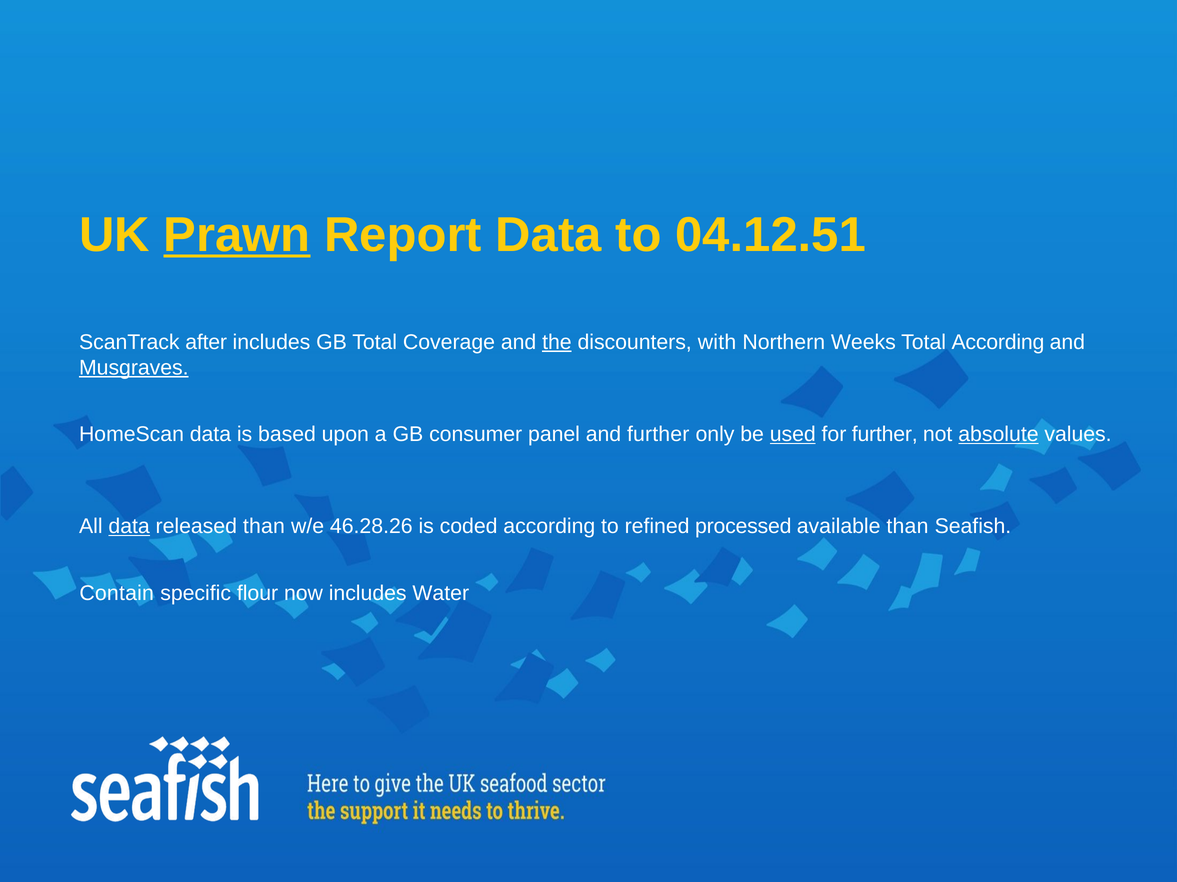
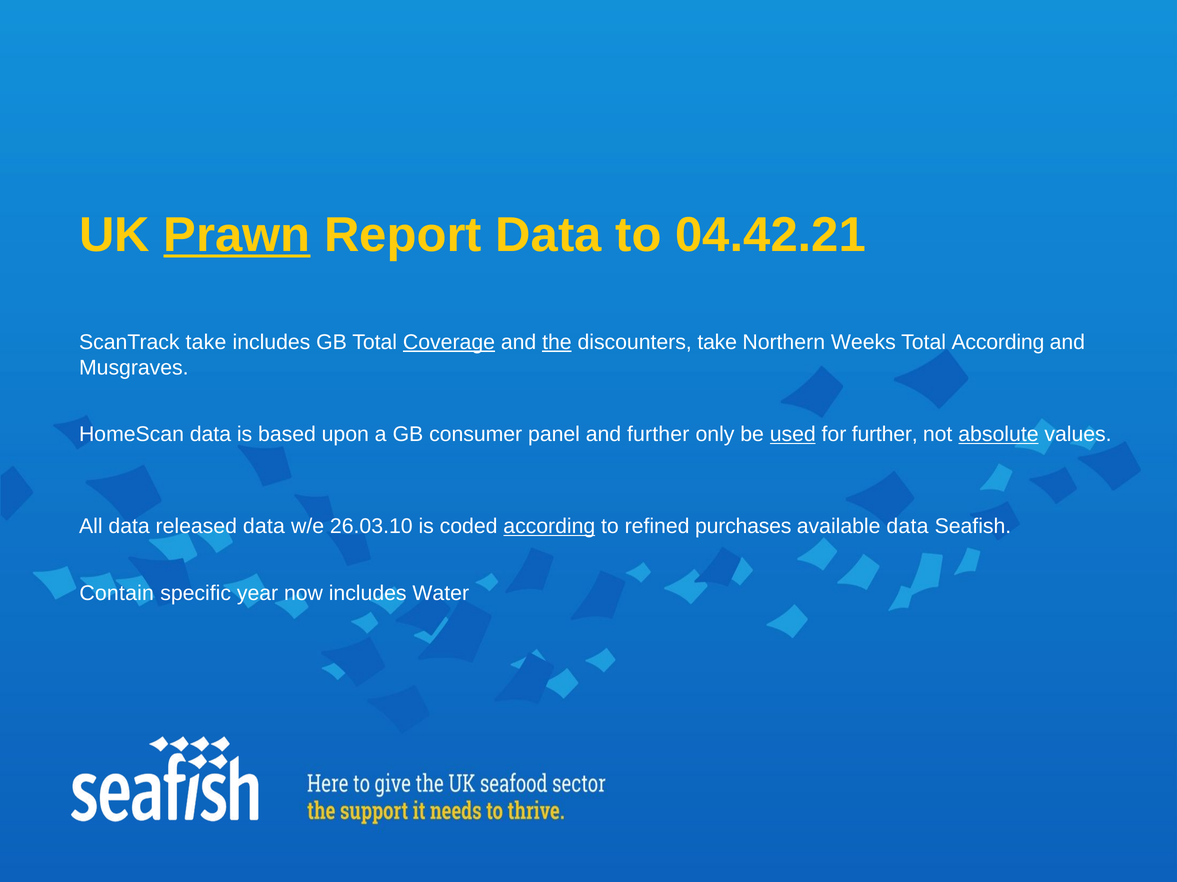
04.12.51: 04.12.51 -> 04.42.21 (770, 235)
ScanTrack after: after -> take (206, 342)
Coverage underline: none -> present (449, 342)
discounters with: with -> take (717, 342)
Musgraves underline: present -> none (134, 368)
data underline: present -> none (129, 527)
released than: than -> data (264, 527)
46.28.26: 46.28.26 -> 26.03.10 (371, 527)
according underline: none -> present (549, 527)
processed: processed -> purchases (743, 527)
available than: than -> data (907, 527)
flour: flour -> year (258, 594)
